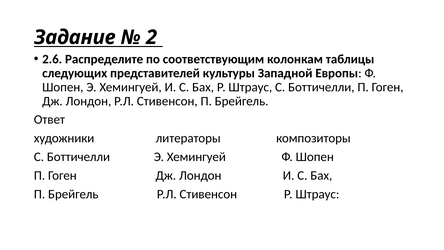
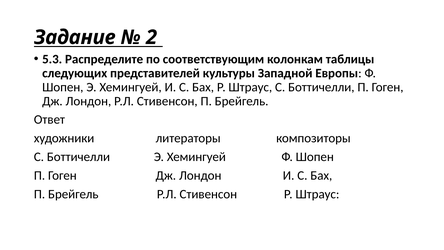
2.6: 2.6 -> 5.3 (52, 59)
